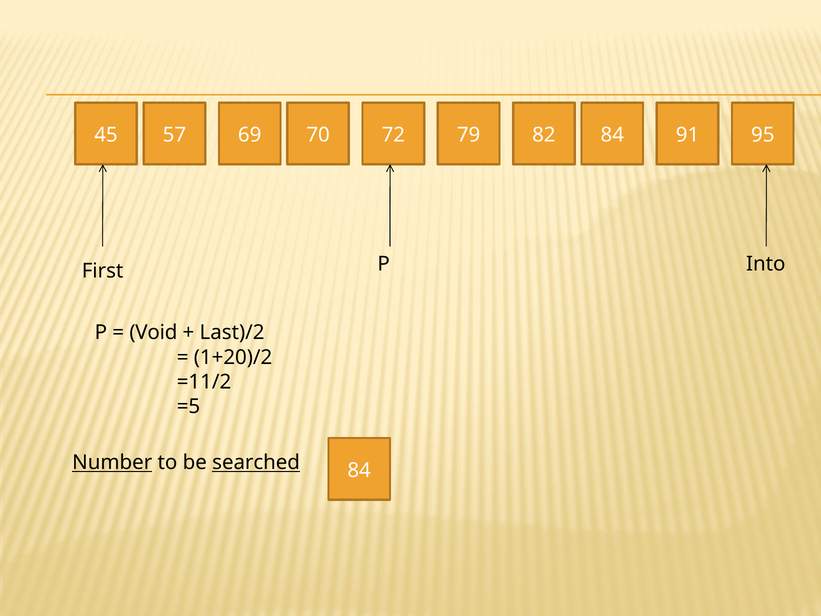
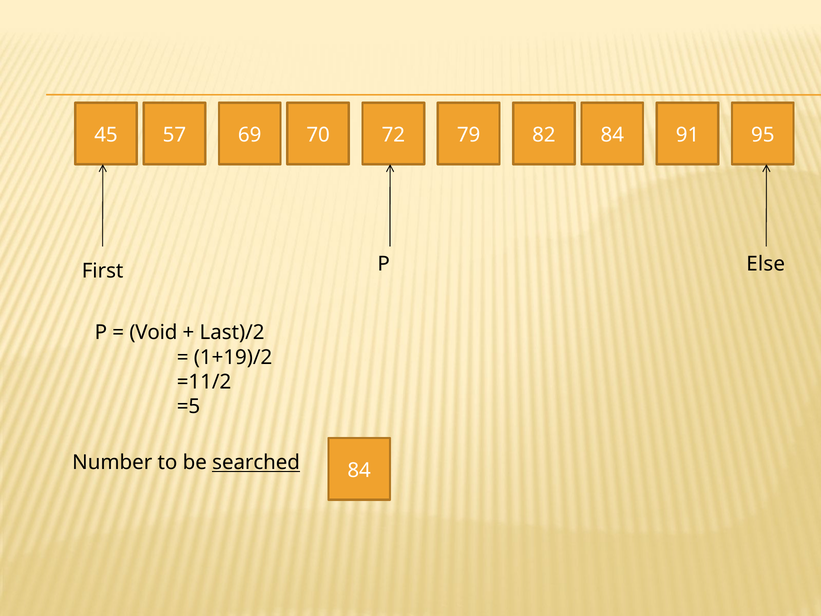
Into: Into -> Else (766, 264)
1+20)/2: 1+20)/2 -> 1+19)/2 (233, 357)
Number underline: present -> none (112, 462)
